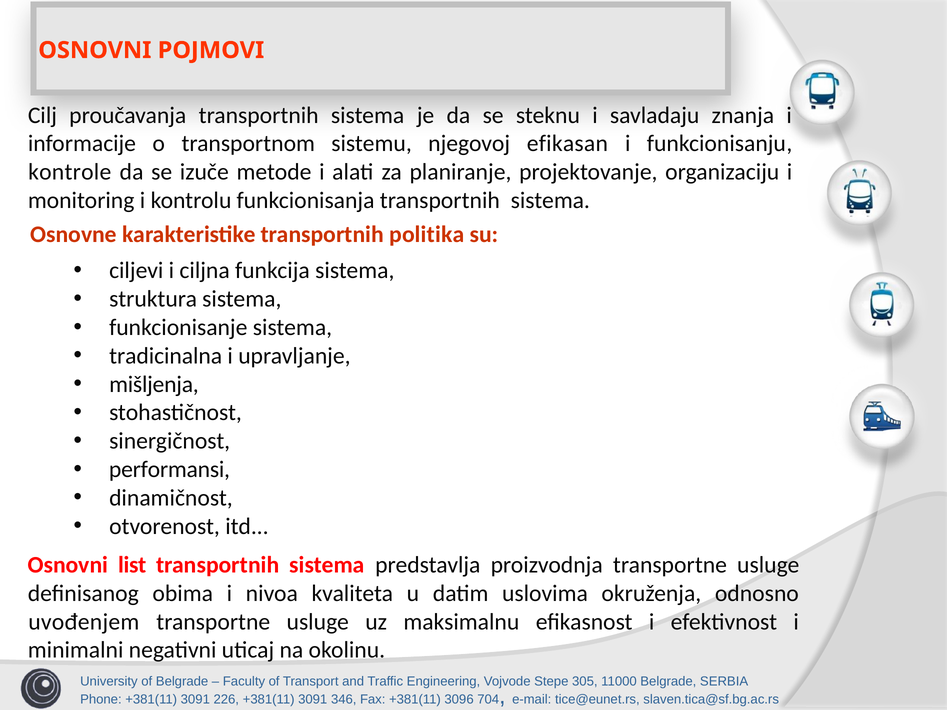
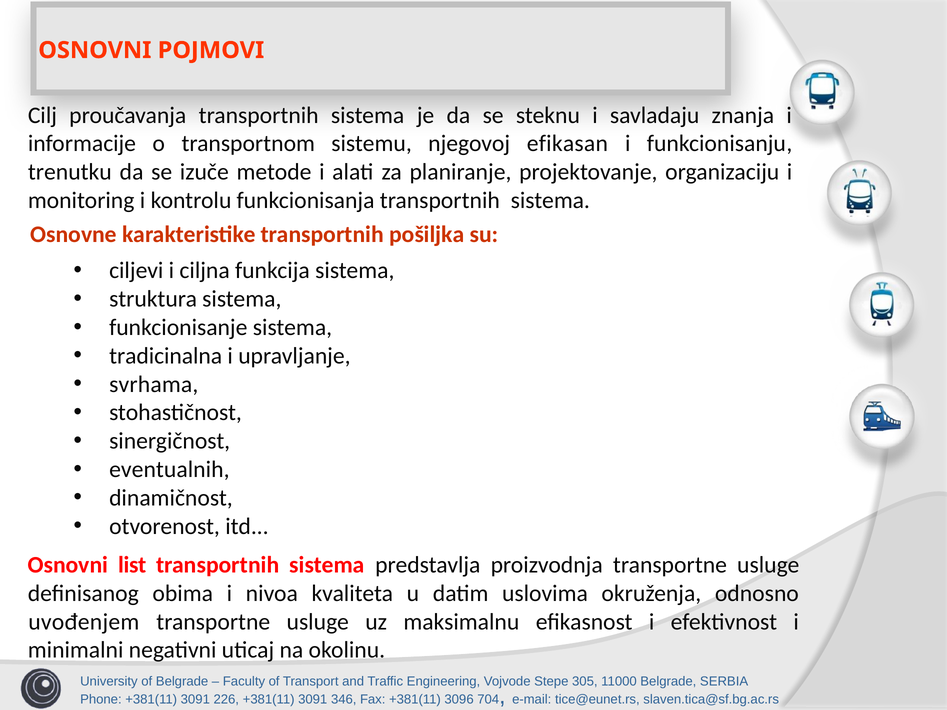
kontrole: kontrole -> trenutku (70, 172)
politika: politika -> pošiljka (427, 234)
mišljenja: mišljenja -> svrhama (154, 384)
performansi: performansi -> eventualnih (169, 470)
